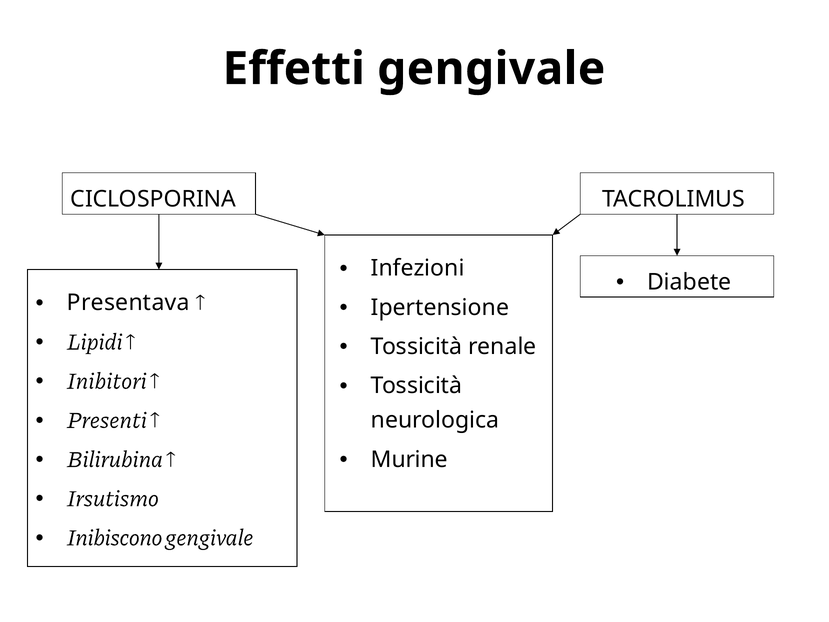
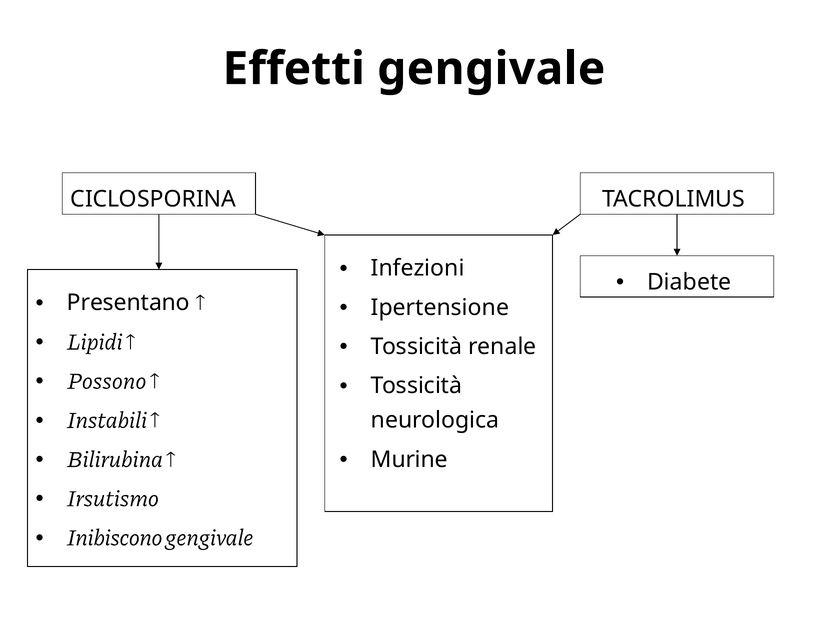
Presentava: Presentava -> Presentano (128, 303)
Inibitori: Inibitori -> Possono (107, 381)
Presenti: Presenti -> Instabili (107, 420)
